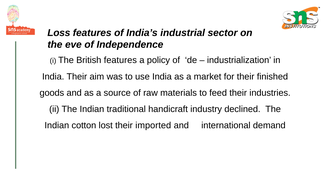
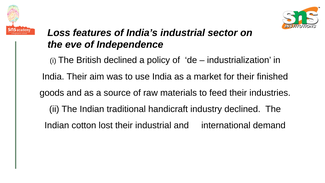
British features: features -> declined (120, 60)
their imported: imported -> industrial (153, 125)
